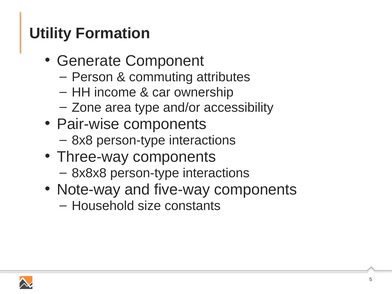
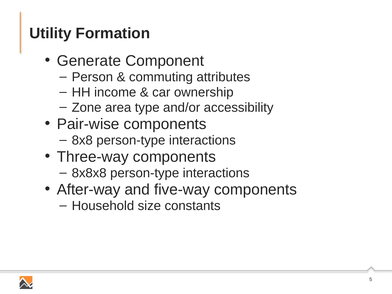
Note-way: Note-way -> After-way (89, 190)
